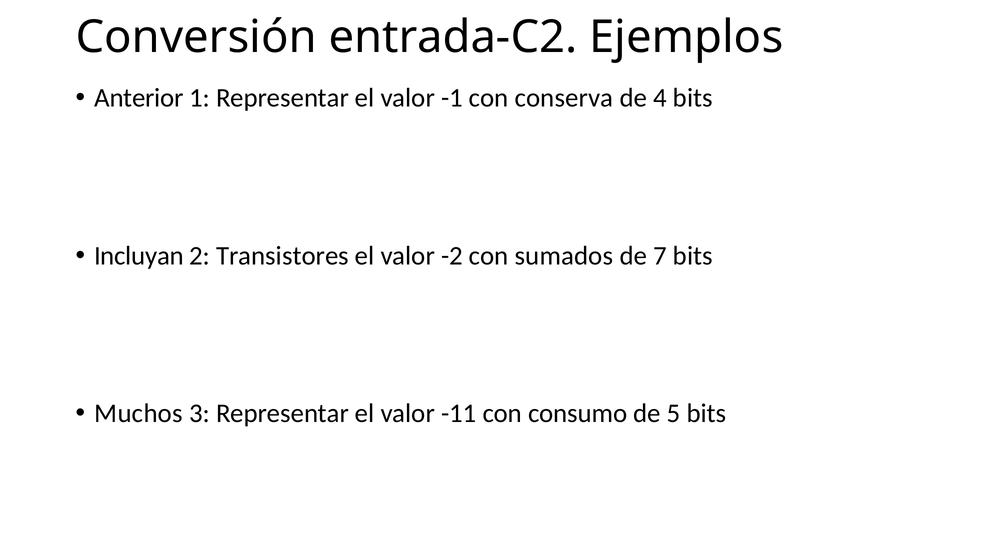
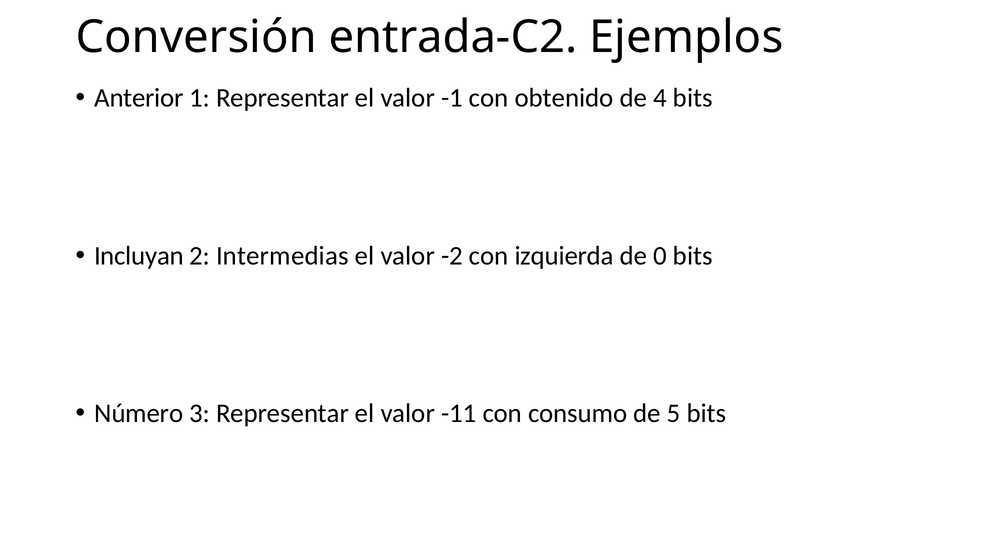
conserva: conserva -> obtenido (564, 98)
Transistores: Transistores -> Intermedias (282, 255)
sumados: sumados -> izquierda (564, 255)
7: 7 -> 0 (660, 255)
Muchos: Muchos -> Número (139, 413)
